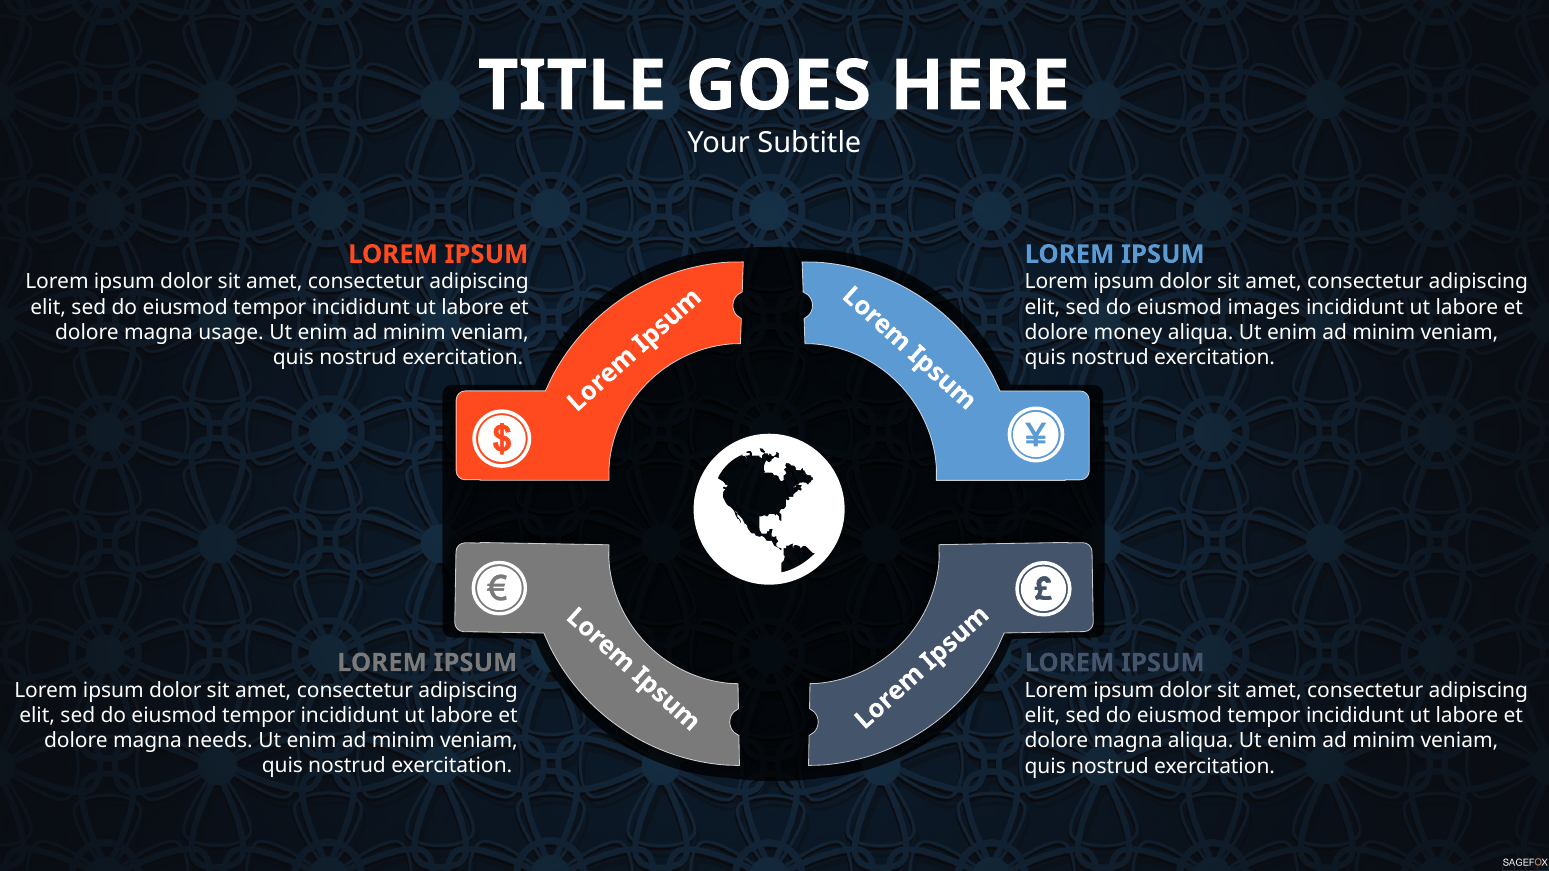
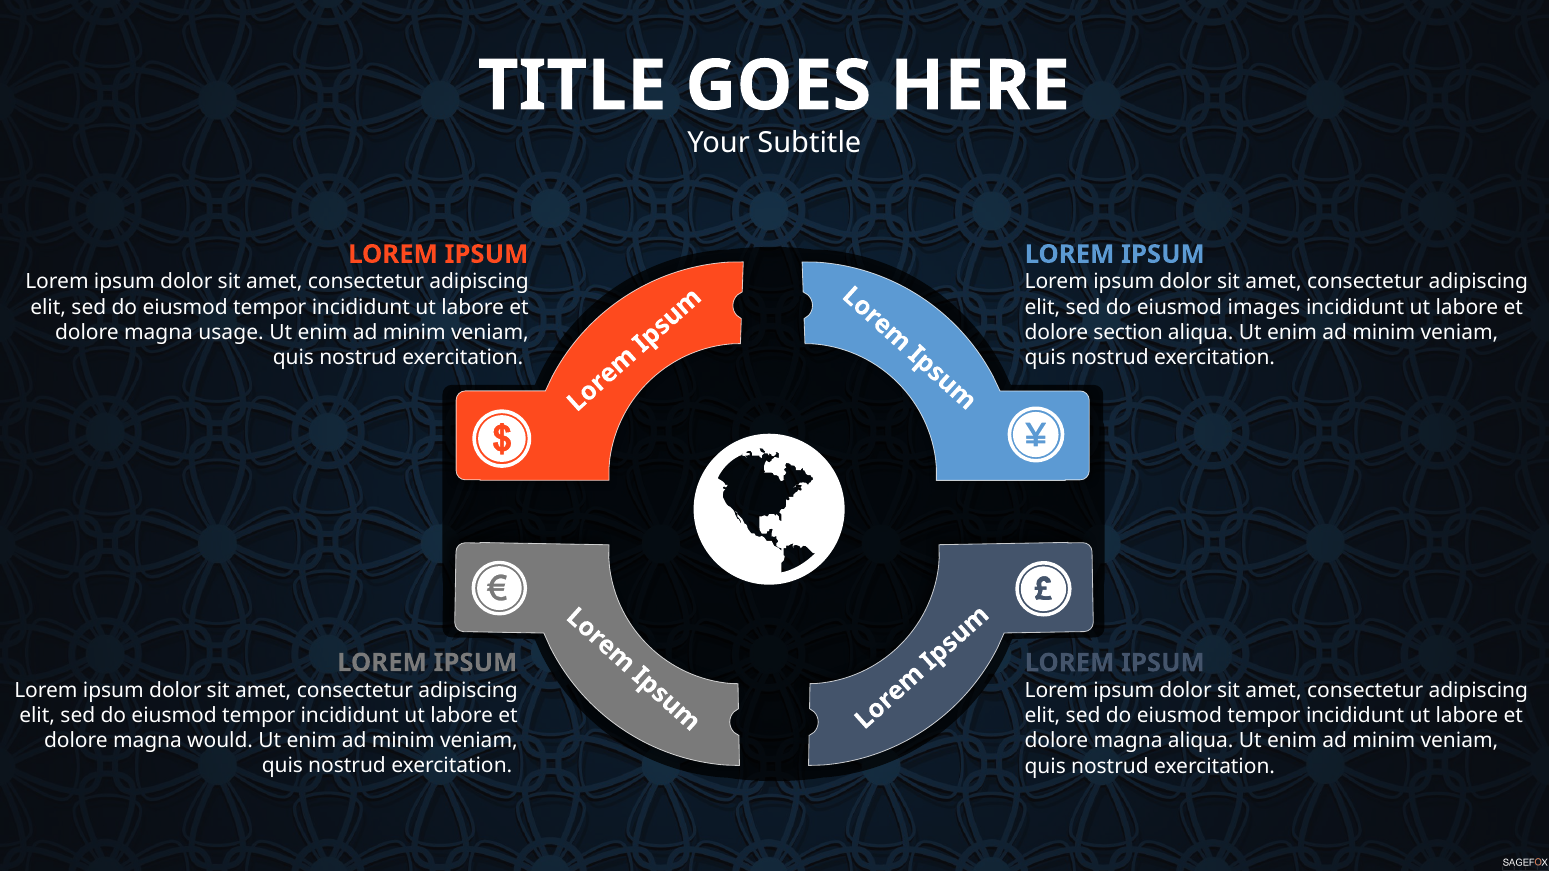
money: money -> section (1128, 332)
needs: needs -> would (220, 741)
